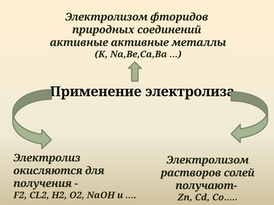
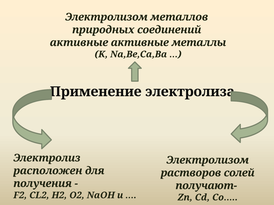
фторидов: фторидов -> металлов (179, 17)
окисляются: окисляются -> расположен (48, 171)
